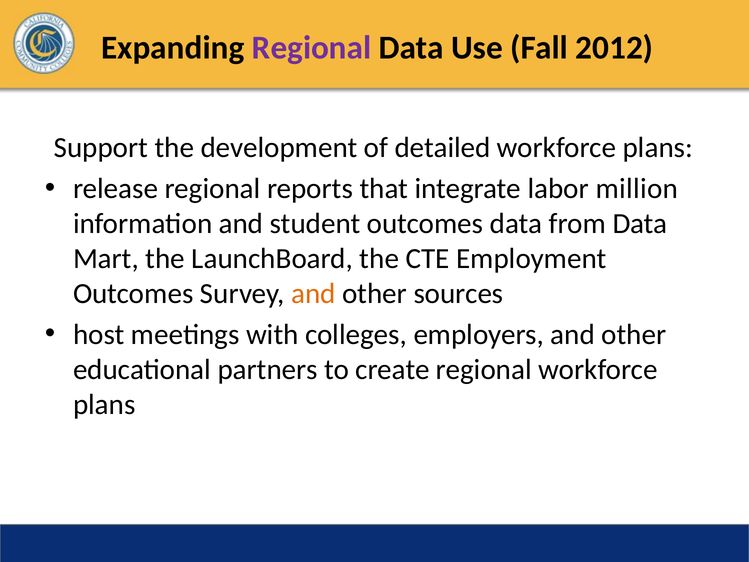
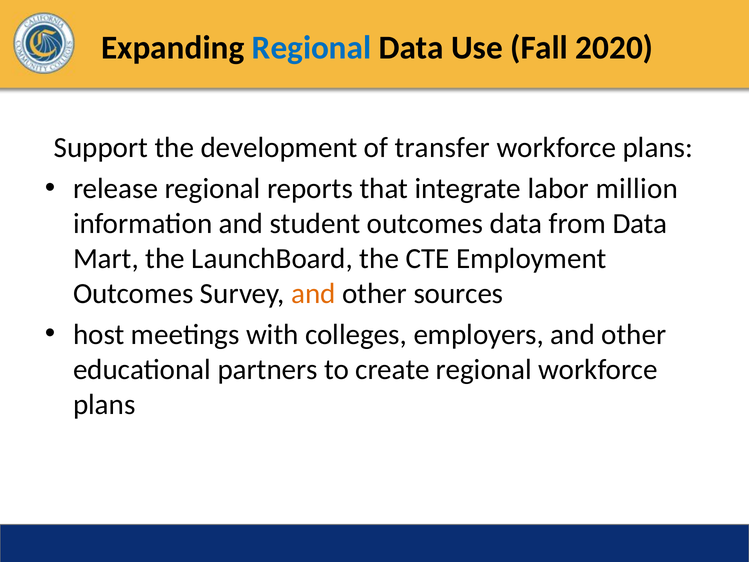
Regional colour: purple -> blue (312, 48)
2012: 2012 -> 2020 (614, 48)
detailed: detailed -> transfer (442, 148)
